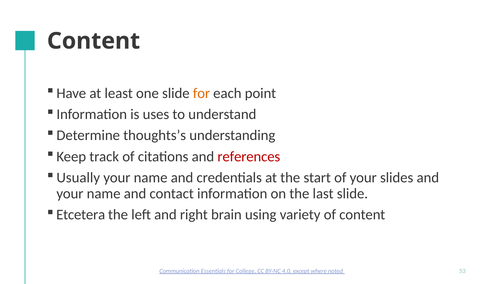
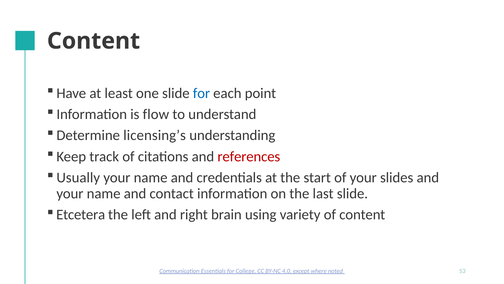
for colour: orange -> blue (201, 93)
uses: uses -> flow (156, 114)
thoughts’s: thoughts’s -> licensing’s (155, 135)
